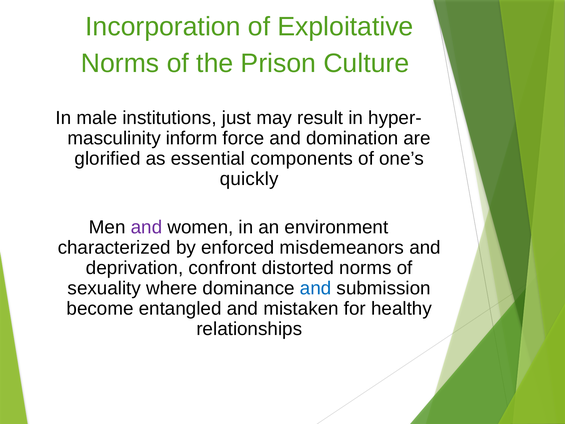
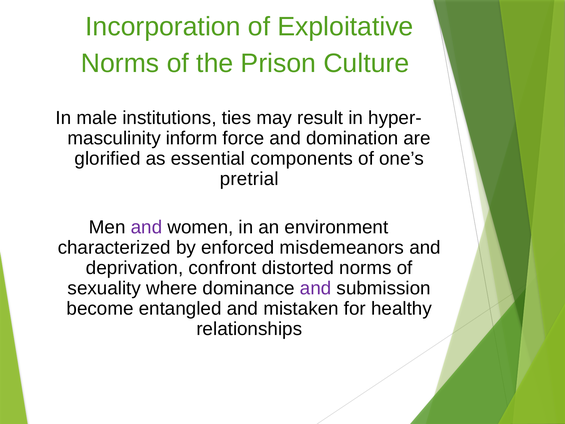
just: just -> ties (236, 118)
quickly: quickly -> pretrial (249, 179)
and colour: blue -> purple (316, 288)
